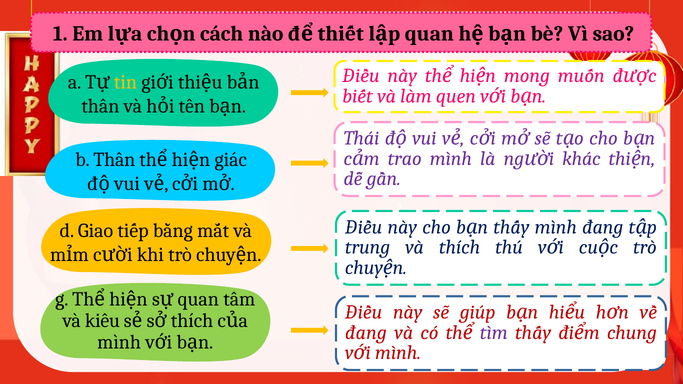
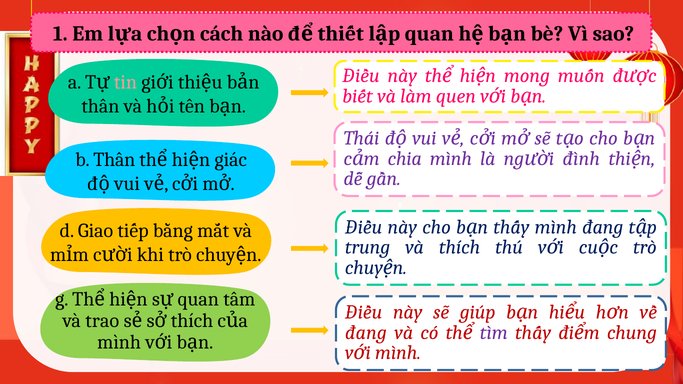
tin colour: yellow -> pink (126, 82)
trao: trao -> chia (405, 159)
khác: khác -> đình (581, 159)
kiêu: kiêu -> trao (102, 321)
